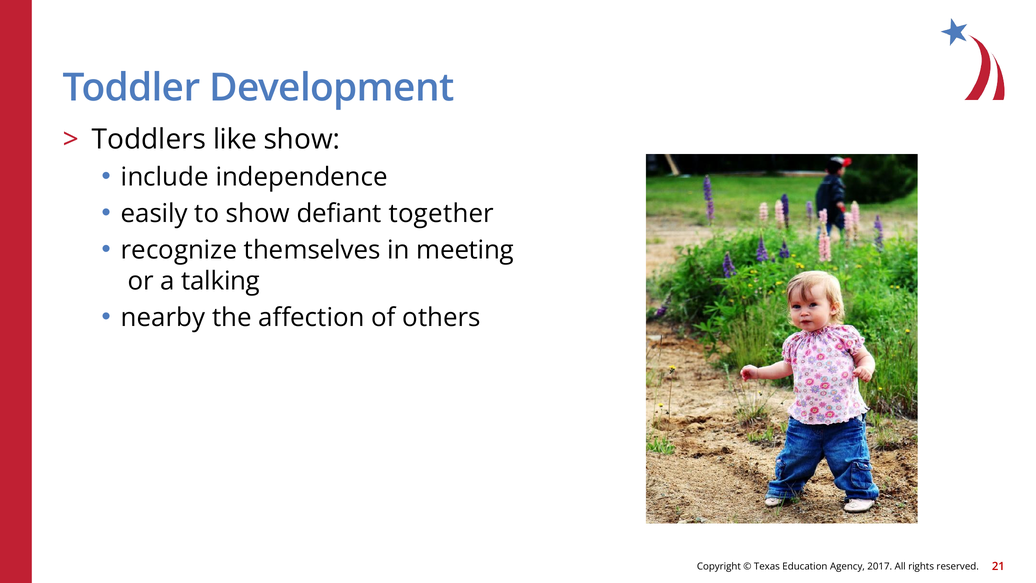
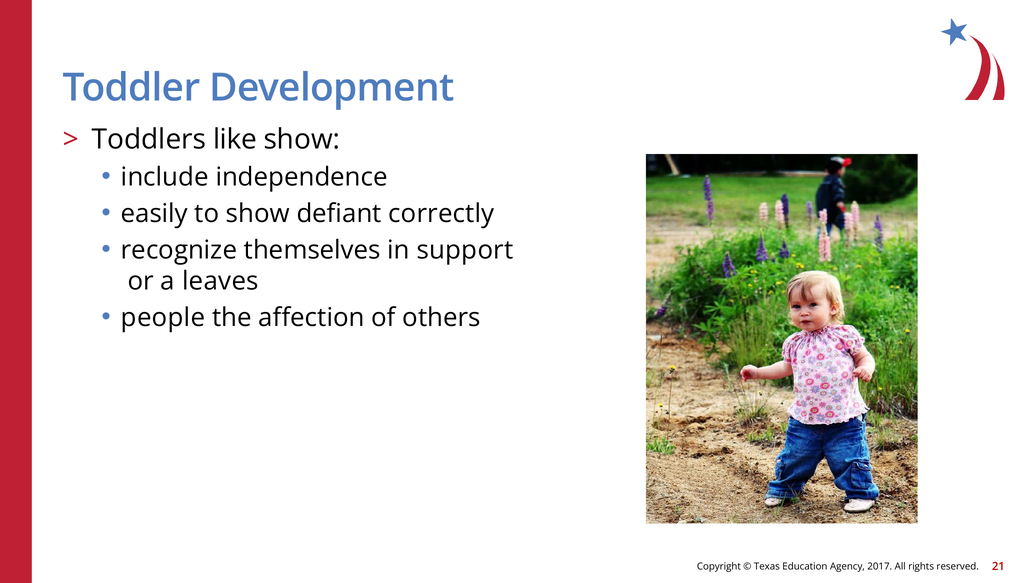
together: together -> correctly (441, 214)
meeting: meeting -> support (465, 250)
talking: talking -> leaves (220, 281)
nearby: nearby -> people (163, 318)
